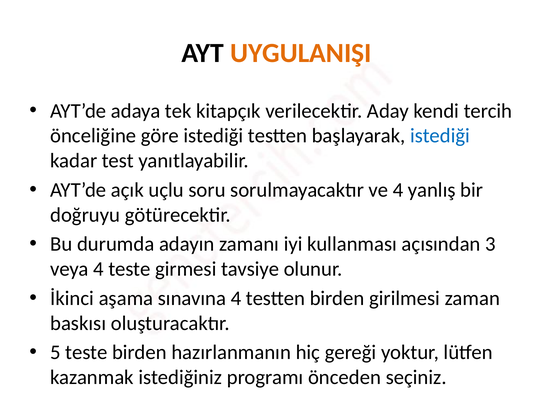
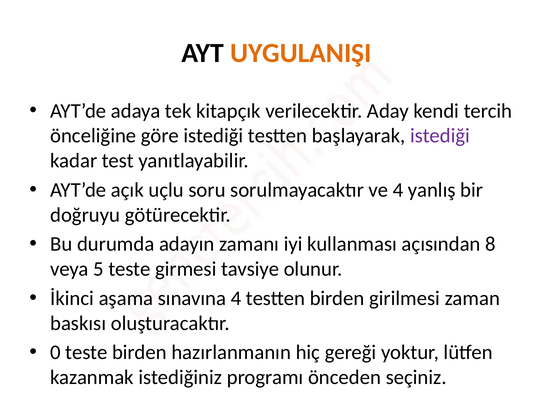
istediği colour: blue -> purple (440, 136)
3: 3 -> 8 (490, 244)
veya 4: 4 -> 5 (98, 269)
5: 5 -> 0 (55, 352)
